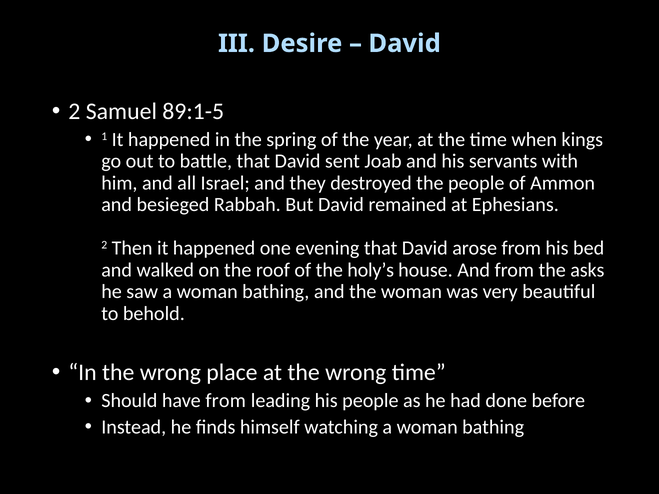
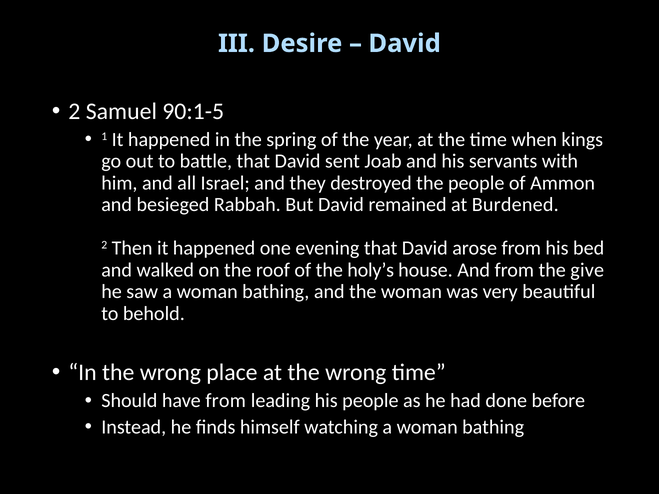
89:1-5: 89:1-5 -> 90:1-5 (193, 111)
Ephesians: Ephesians -> Burdened (515, 205)
asks: asks -> give (587, 270)
